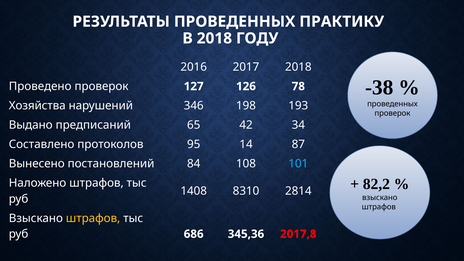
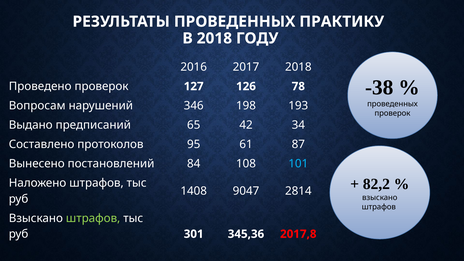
Хозяйства: Хозяйства -> Вопросам (37, 106)
14: 14 -> 61 (246, 144)
8310: 8310 -> 9047 (246, 191)
штрафов colour: yellow -> light green (93, 218)
686: 686 -> 301 (194, 234)
